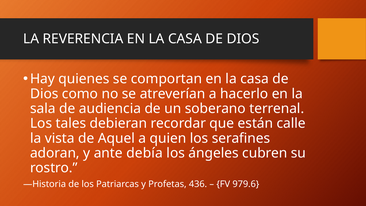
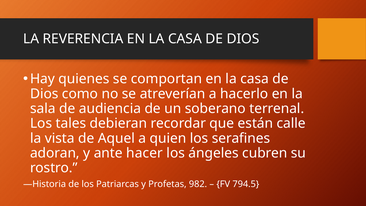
debía: debía -> hacer (145, 153)
436: 436 -> 982 (198, 184)
979.6: 979.6 -> 794.5 (246, 184)
